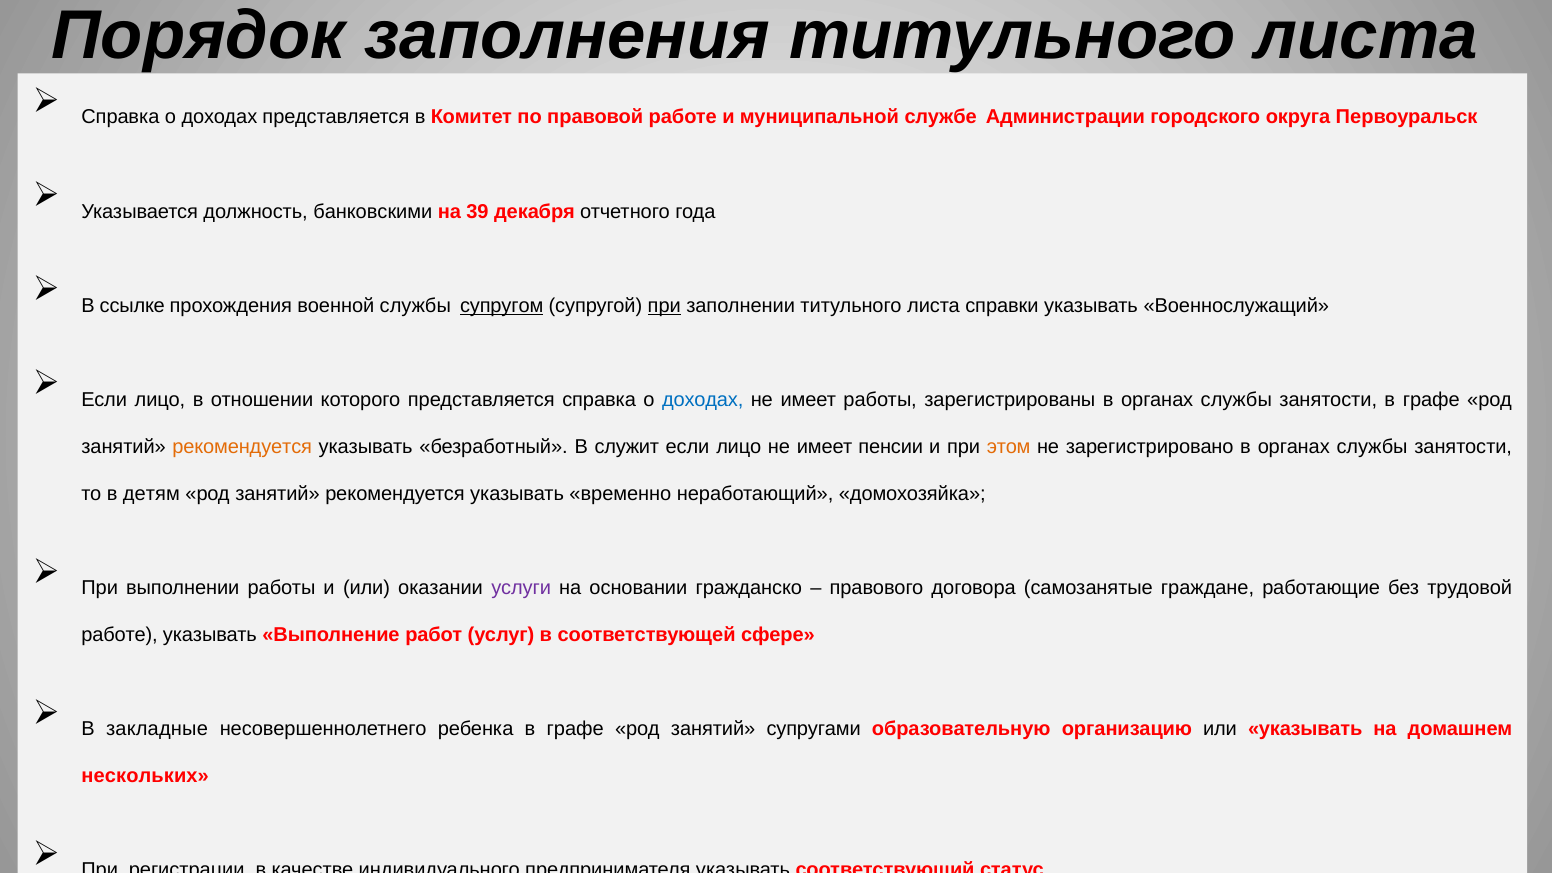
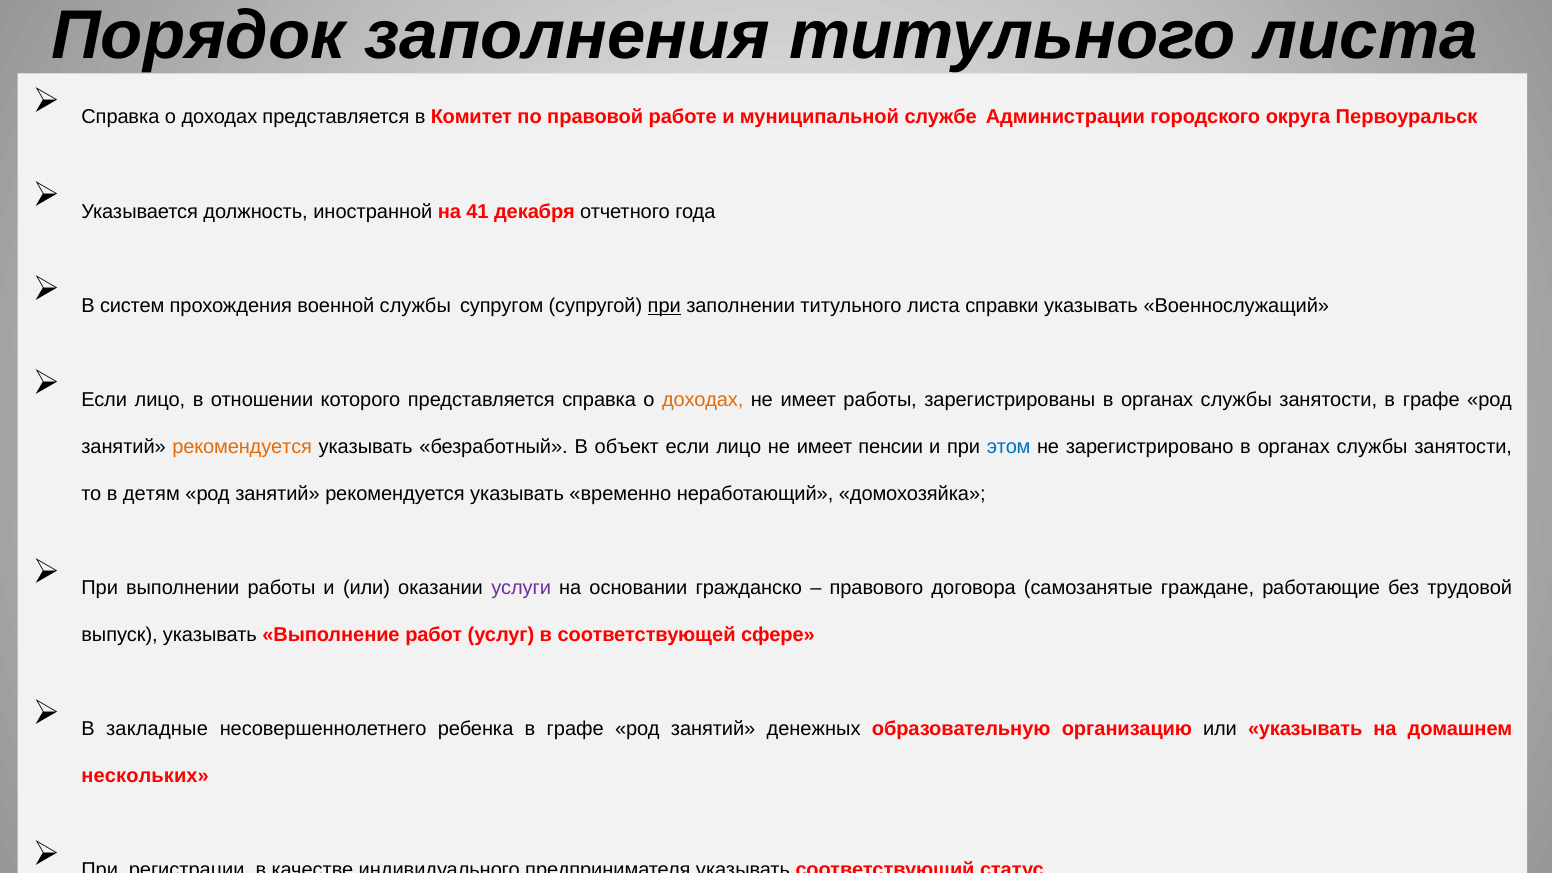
банковскими: банковскими -> иностранной (373, 211)
39: 39 -> 41 (477, 211)
ссылке: ссылке -> систем (132, 306)
супругом underline: present -> none (502, 306)
доходах colour: blue -> orange (703, 400)
служит: служит -> объект (627, 447)
этом colour: orange -> blue (1009, 447)
работе: работе -> выпуск (120, 635)
супругами: супругами -> денежных (814, 729)
